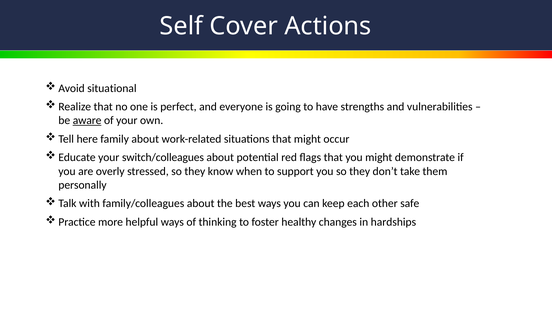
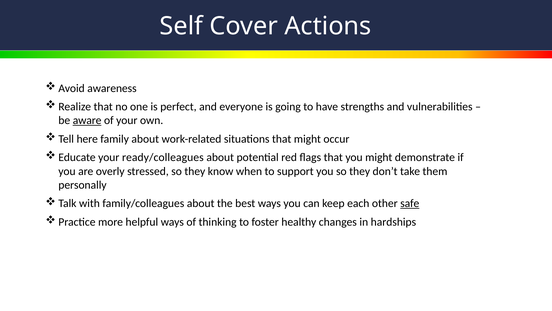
situational: situational -> awareness (112, 88)
switch/colleagues: switch/colleagues -> ready/colleagues (163, 157)
safe underline: none -> present (410, 203)
